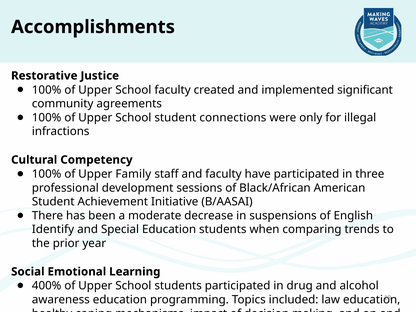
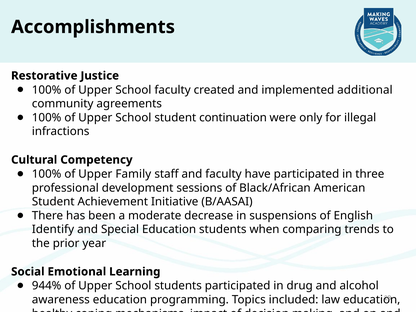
significant: significant -> additional (365, 90)
connections: connections -> continuation (233, 118)
400%: 400% -> 944% (47, 286)
